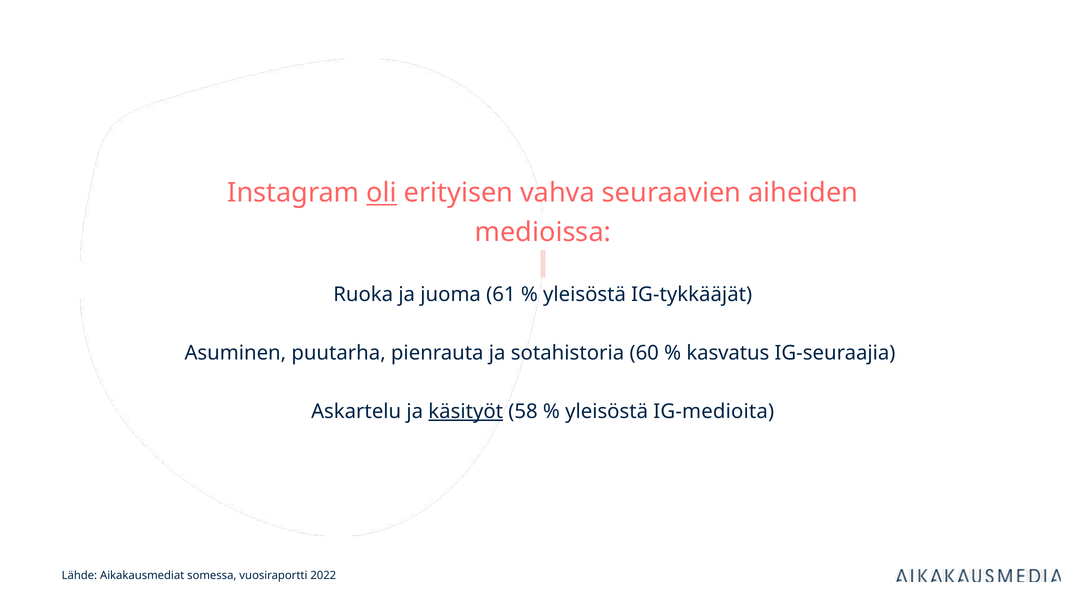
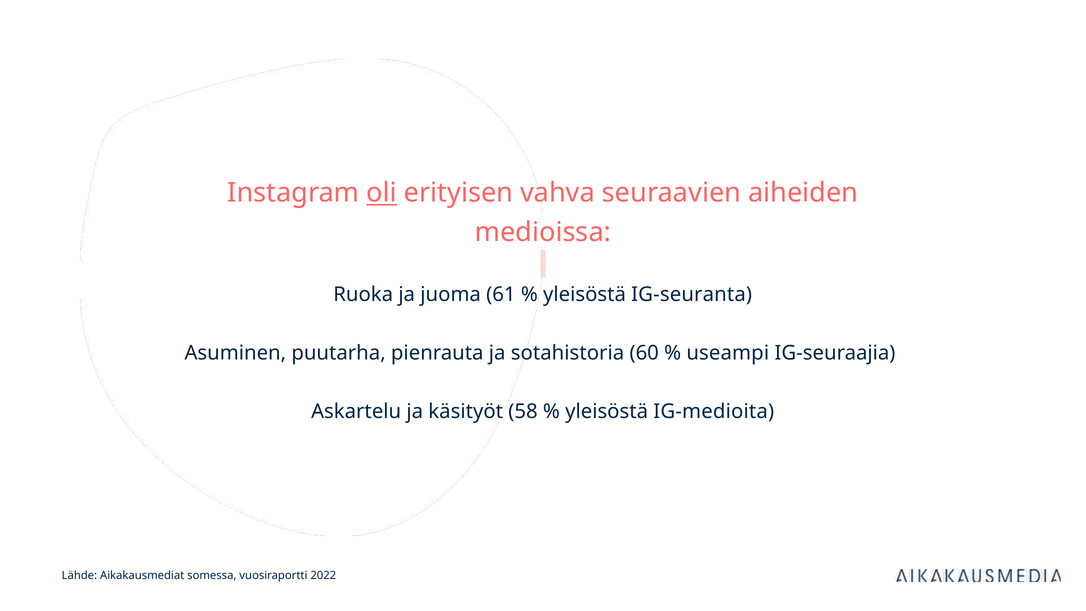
IG-tykkääjät: IG-tykkääjät -> IG-seuranta (692, 294)
kasvatus: kasvatus -> useampi (728, 353)
käsityöt underline: present -> none (466, 411)
